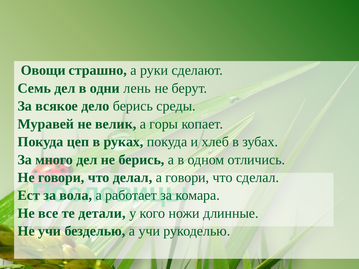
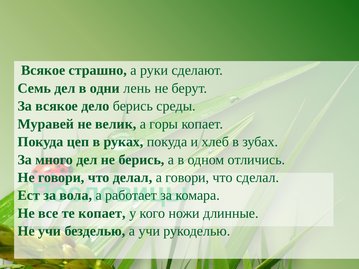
Овощи: Овощи -> Всякое (43, 70)
те детали: детали -> копает (102, 213)
